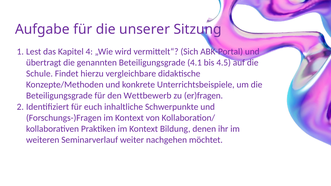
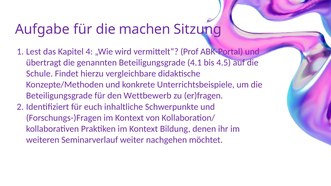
unserer: unserer -> machen (145, 29)
Sich: Sich -> Prof (189, 52)
